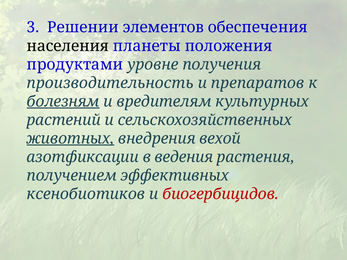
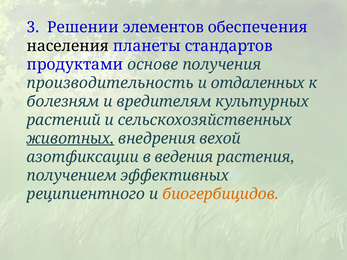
положения: положения -> стандартов (229, 46)
уровне: уровне -> основе (153, 64)
препаратов: препаратов -> отдаленных (258, 83)
болезням underline: present -> none (63, 102)
ксенобиотиков: ксенобиотиков -> реципиентного (86, 194)
биогербицидов colour: red -> orange (221, 194)
